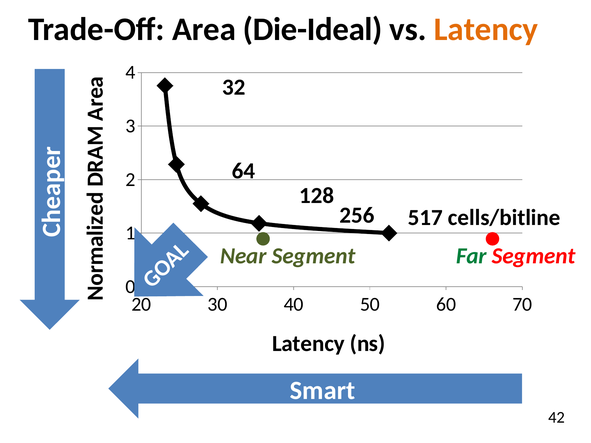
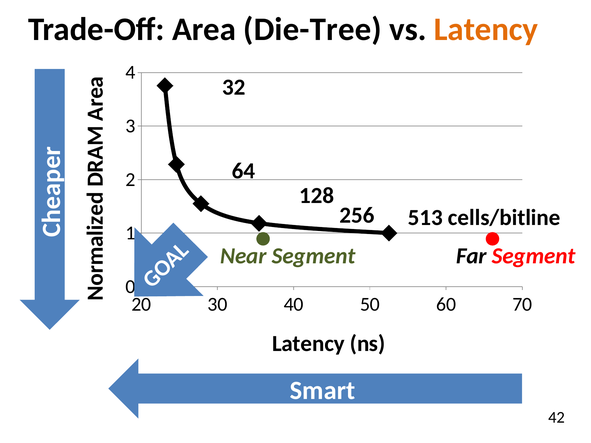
Die-Ideal: Die-Ideal -> Die-Tree (312, 29)
517: 517 -> 513 (425, 218)
Far colour: green -> black (471, 256)
